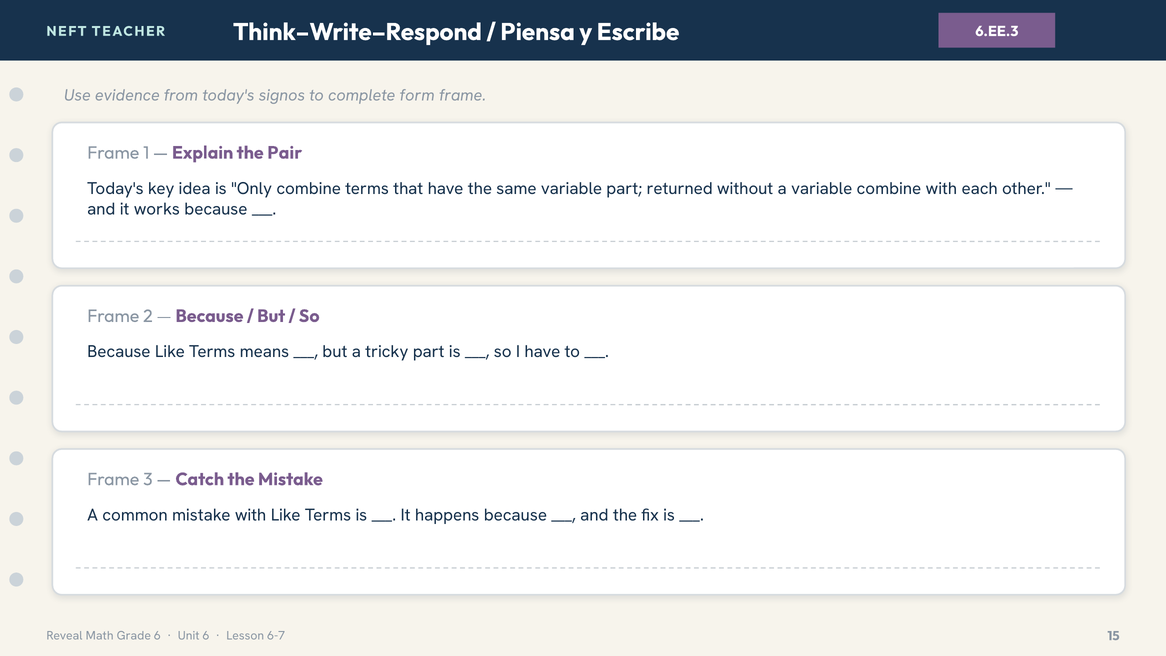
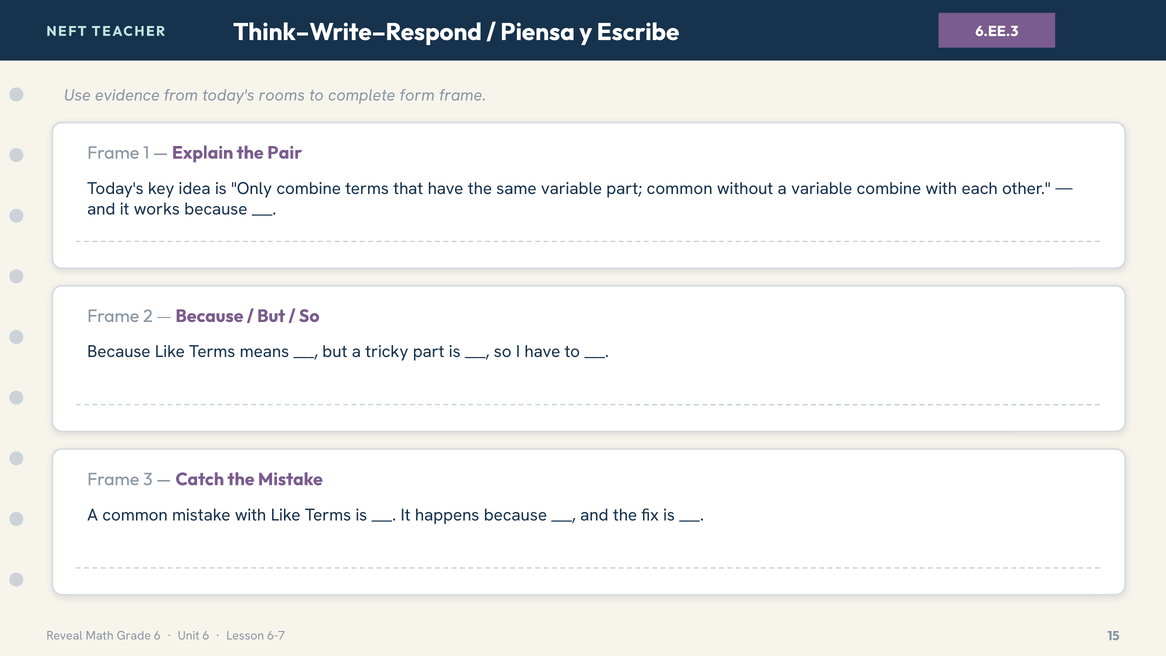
signos: signos -> rooms (282, 96)
part returned: returned -> common (680, 188)
